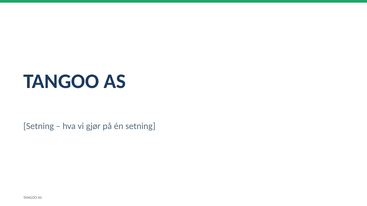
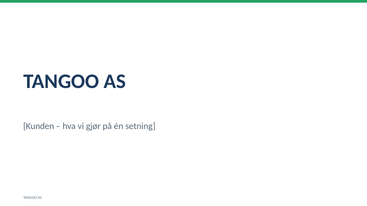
Setning: Setning -> Kunden (39, 126)
